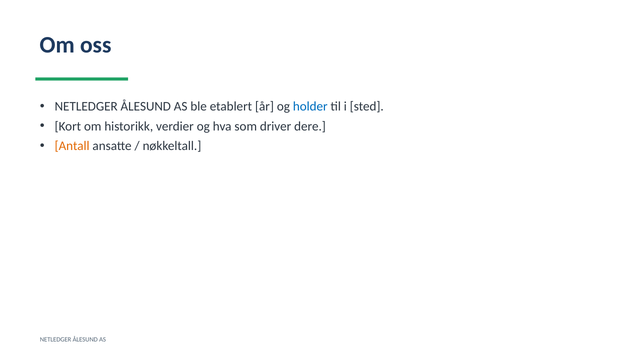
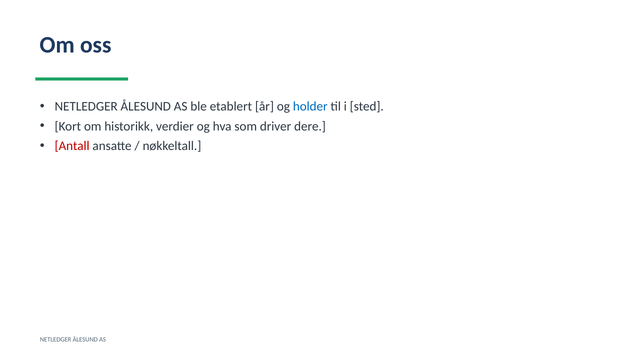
Antall colour: orange -> red (72, 146)
